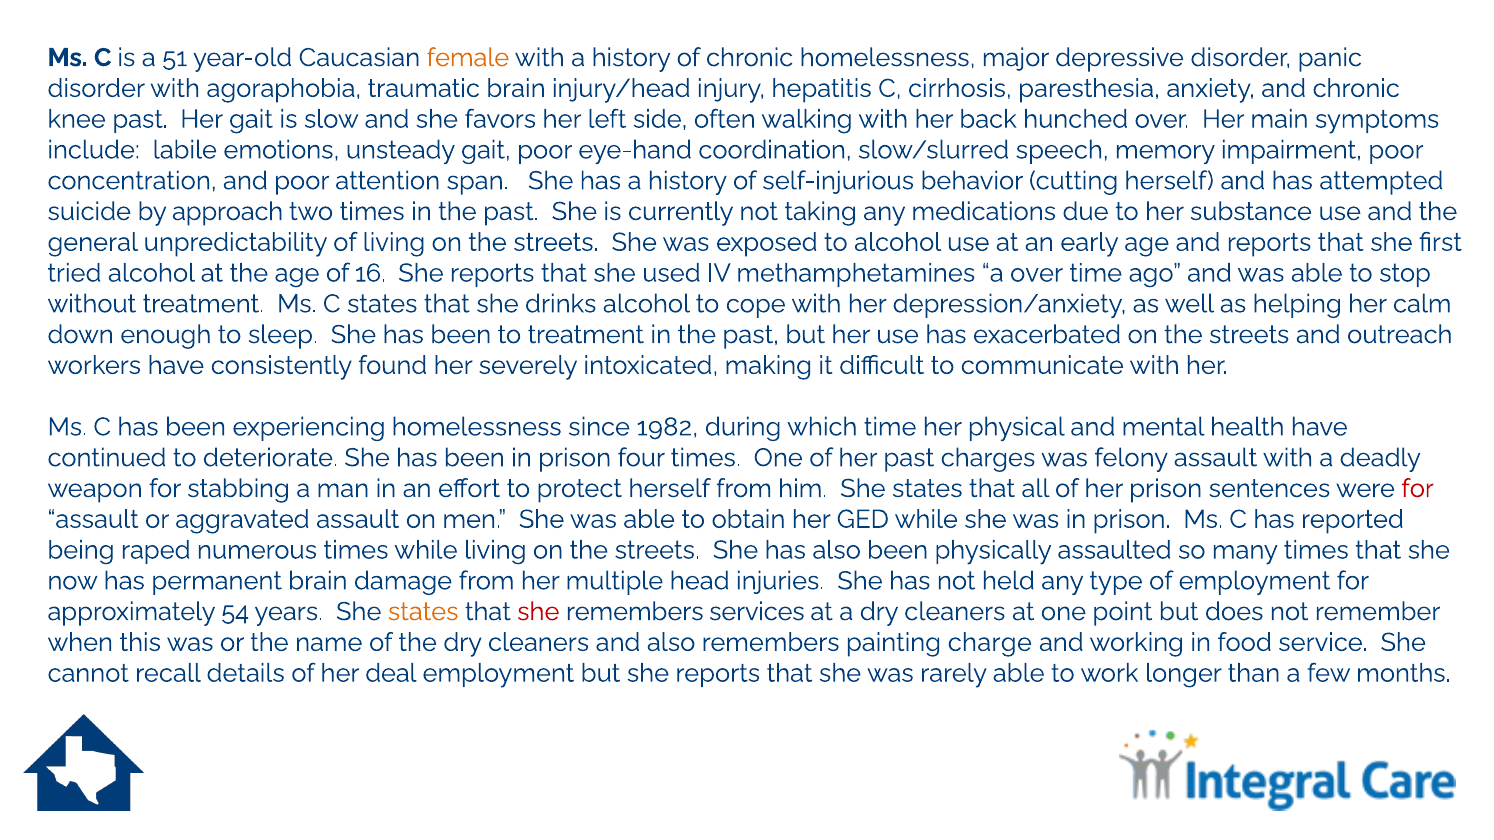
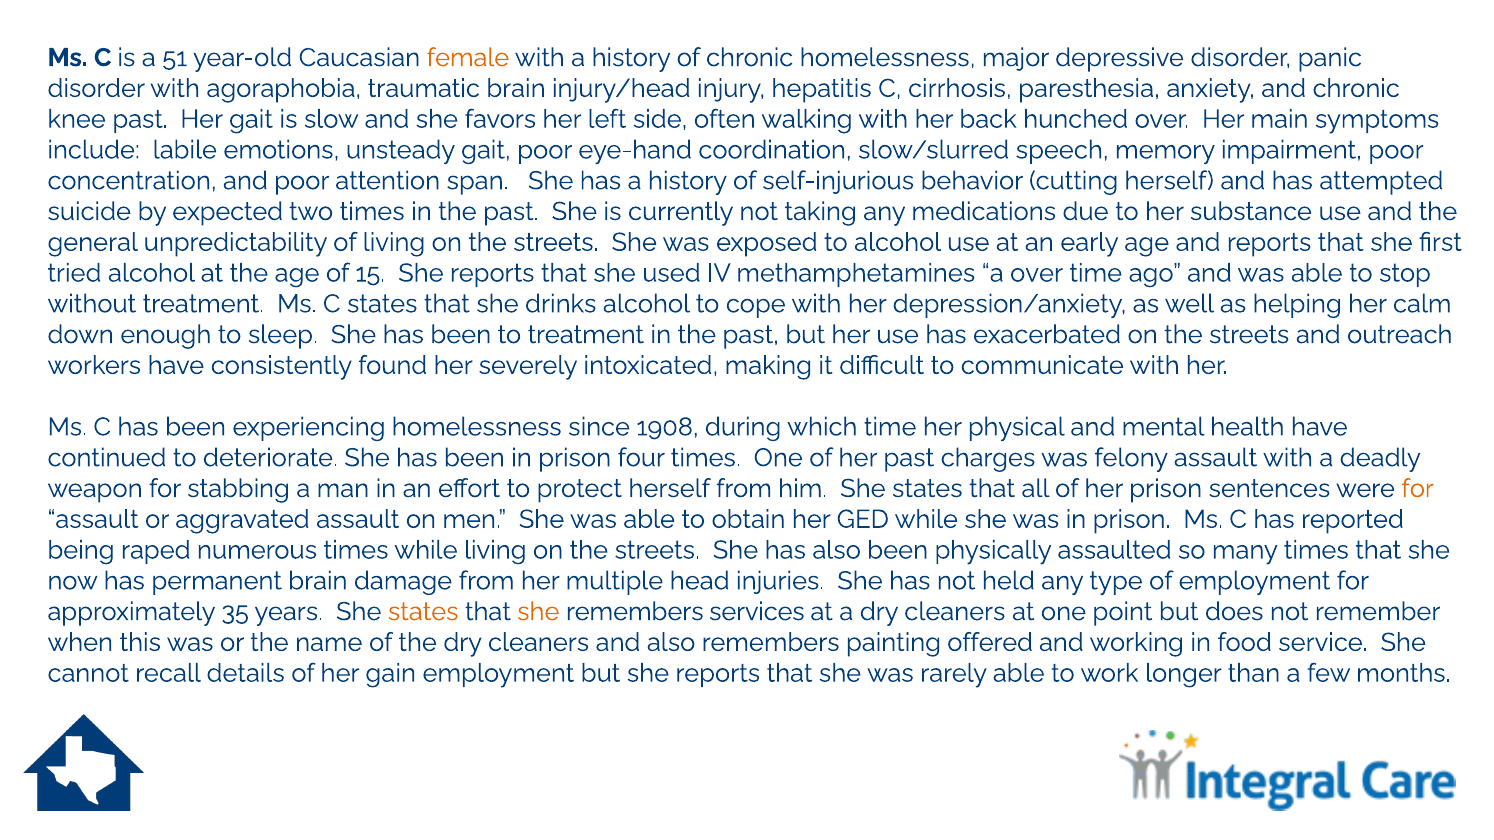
approach: approach -> expected (228, 212)
16: 16 -> 15 (370, 273)
1982: 1982 -> 1908 (668, 427)
for colour: red -> orange (1418, 489)
54: 54 -> 35 (235, 612)
she colour: red -> orange (538, 612)
charge: charge -> offered (990, 643)
deal: deal -> gain (391, 674)
